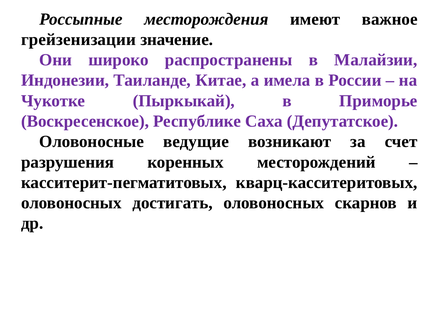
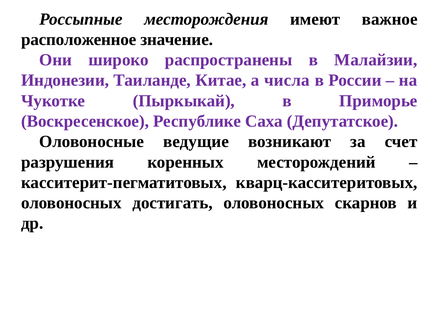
грейзенизации: грейзенизации -> расположенное (79, 40)
имела: имела -> числа (287, 80)
